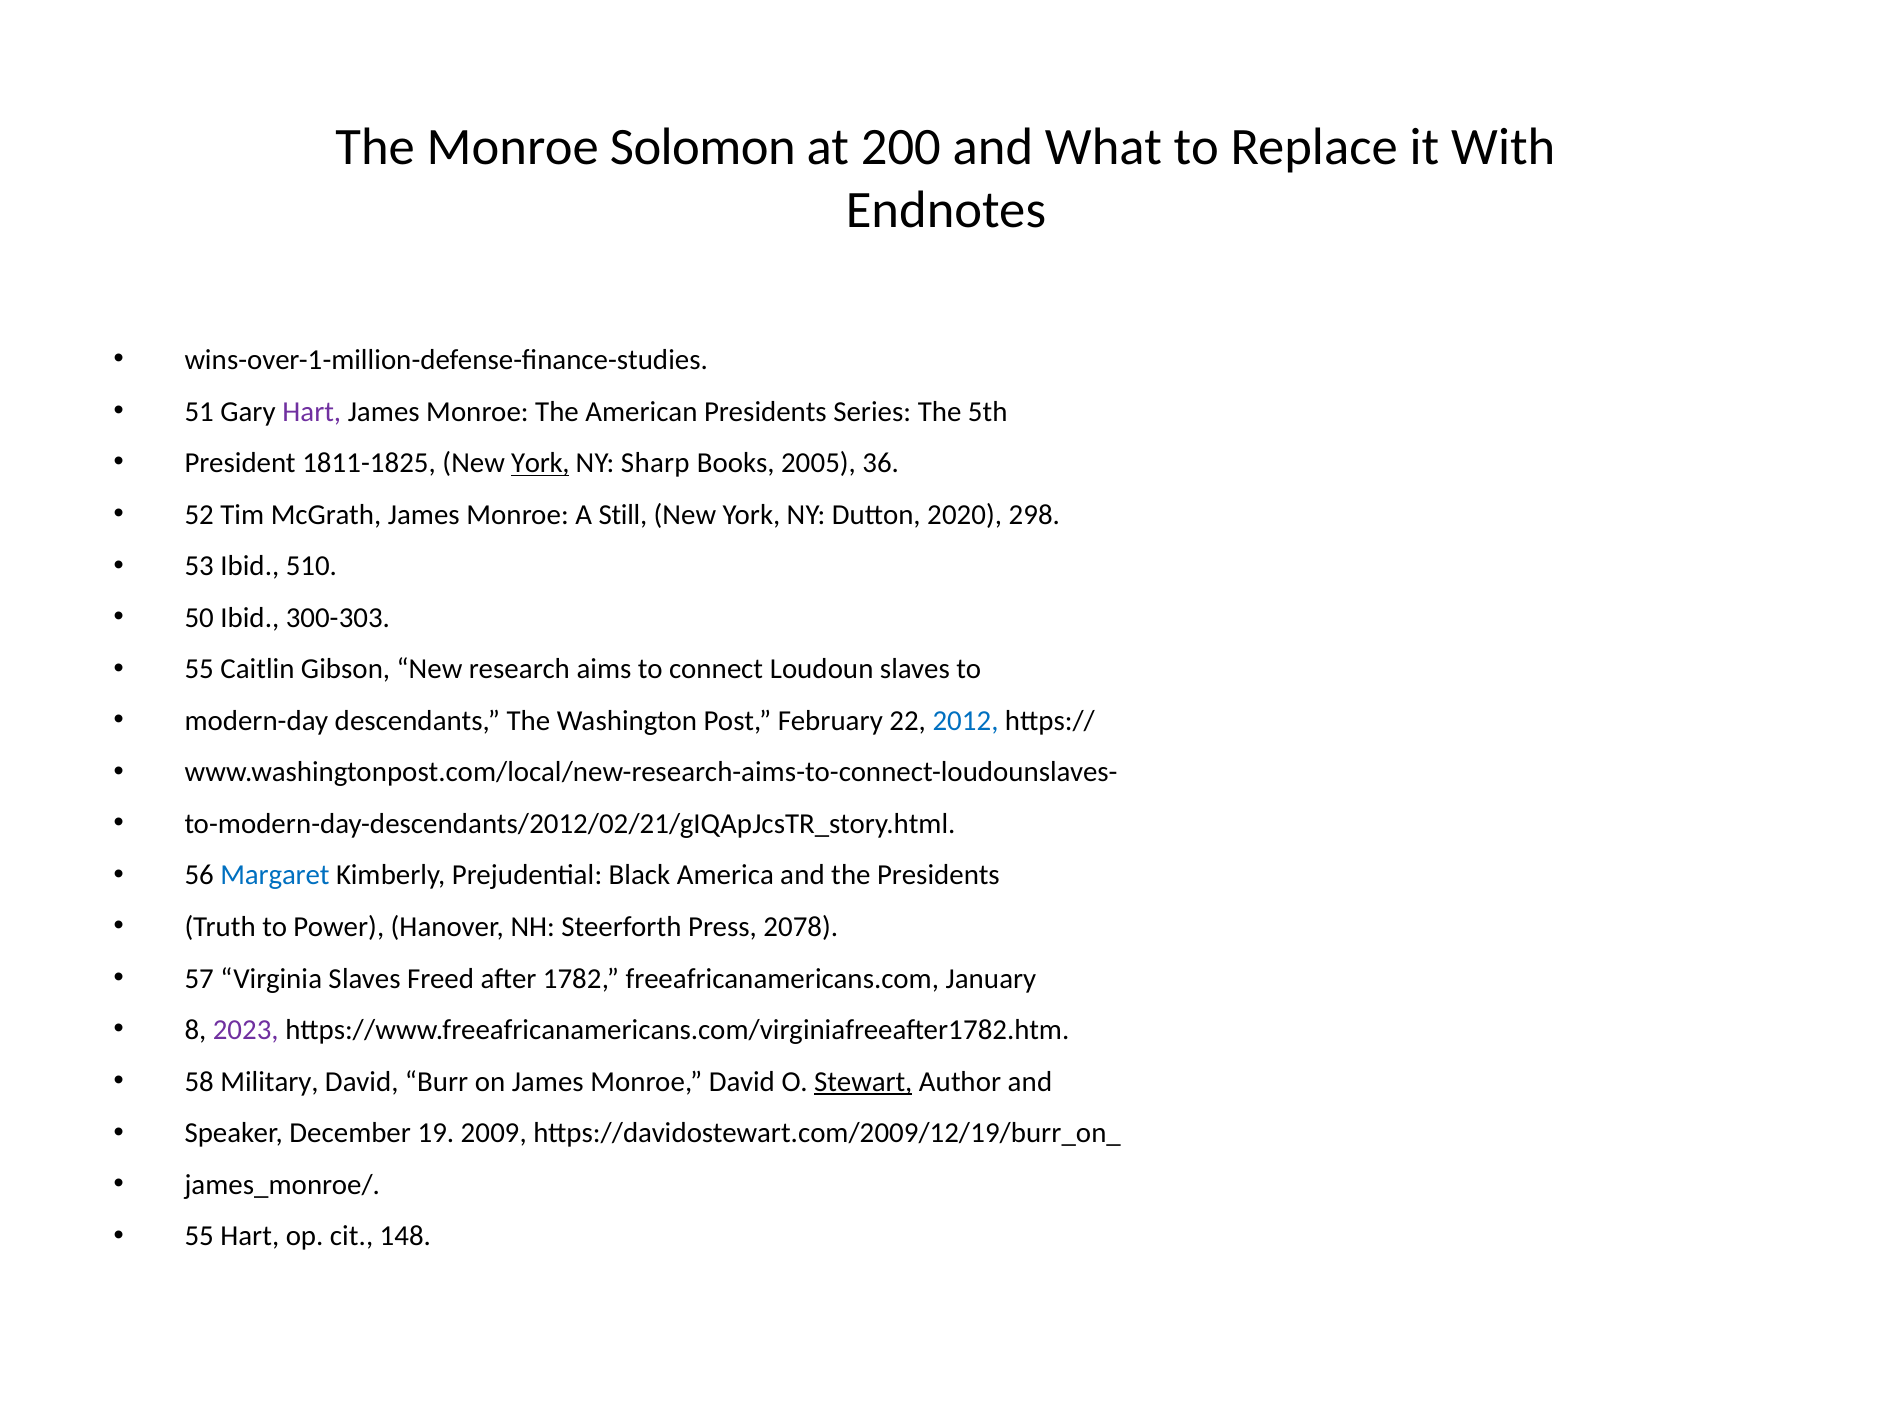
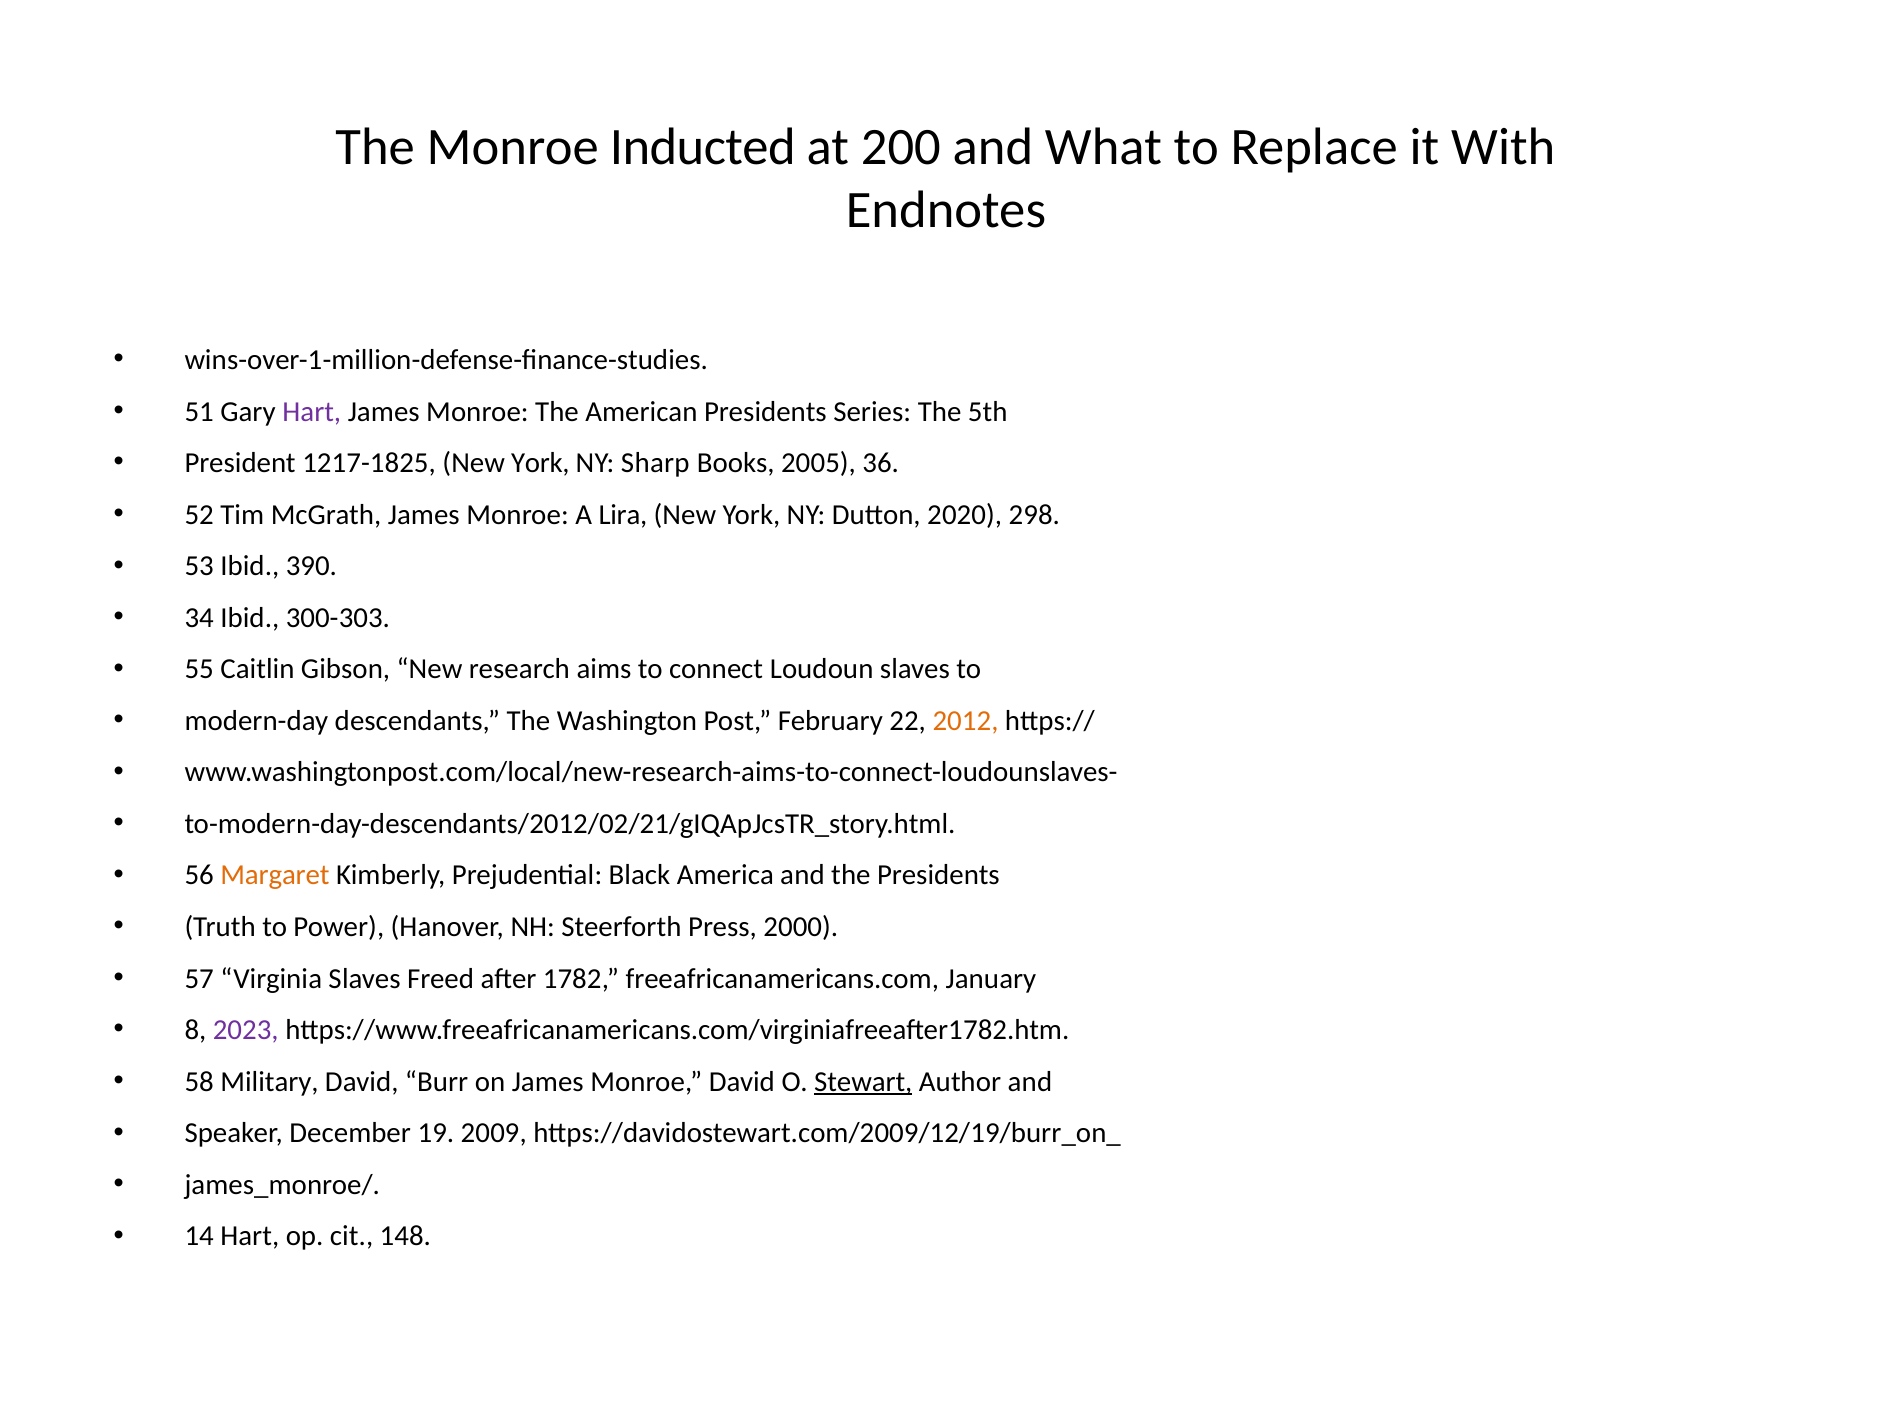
Solomon: Solomon -> Inducted (703, 147)
1811-1825: 1811-1825 -> 1217-1825 (369, 463)
York underline: present -> none (540, 463)
Still: Still -> Lira (623, 515)
510: 510 -> 390 (311, 566)
50: 50 -> 34 (199, 618)
2012 colour: blue -> orange (966, 721)
Margaret colour: blue -> orange (275, 875)
2078: 2078 -> 2000 (801, 927)
55: 55 -> 14 (199, 1236)
